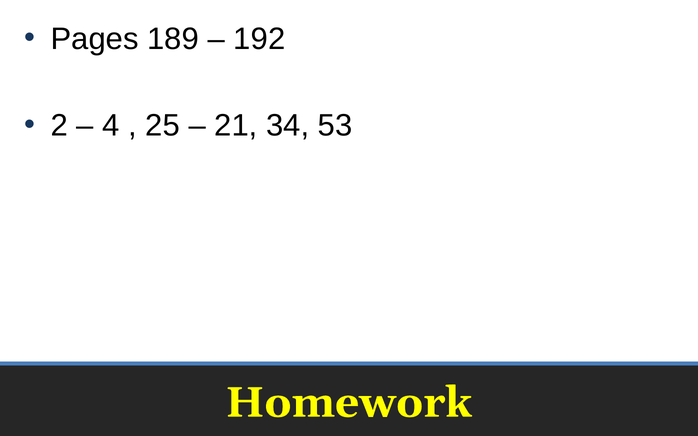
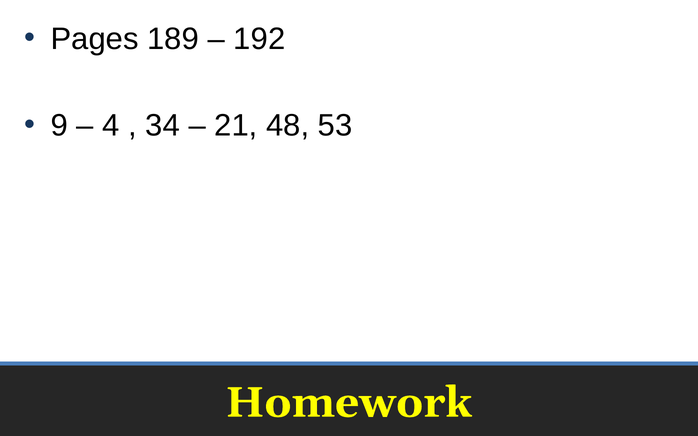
2: 2 -> 9 (59, 126)
25: 25 -> 34 (163, 126)
34: 34 -> 48 (288, 126)
